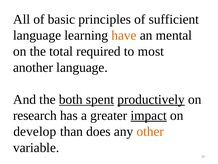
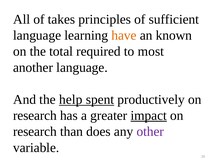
basic: basic -> takes (61, 19)
mental: mental -> known (174, 35)
both: both -> help (71, 99)
productively underline: present -> none (151, 99)
develop: develop -> research (35, 131)
other colour: orange -> purple (150, 131)
